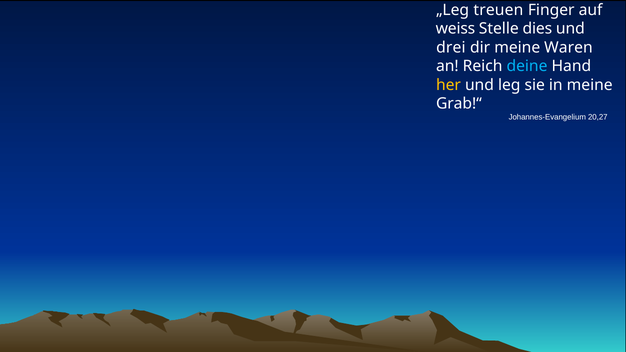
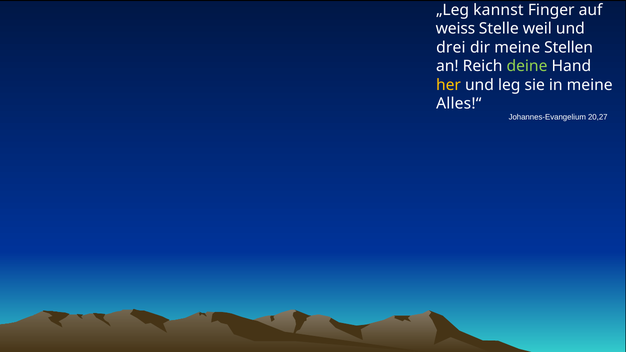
treuen: treuen -> kannst (498, 10)
dies: dies -> weil (537, 29)
Waren: Waren -> Stellen (569, 47)
deine colour: light blue -> light green (527, 66)
Grab!“: Grab!“ -> Alles!“ (459, 104)
